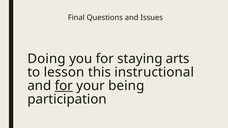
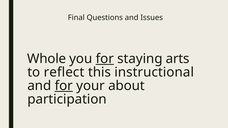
Doing: Doing -> Whole (47, 59)
for underline: none -> present (105, 59)
lesson: lesson -> reflect (64, 72)
being: being -> about (126, 86)
